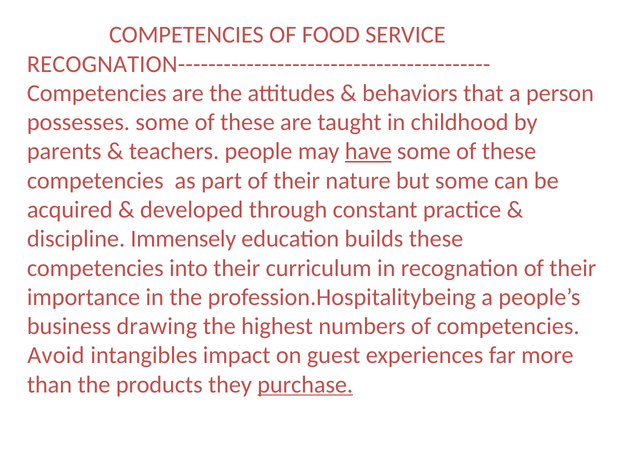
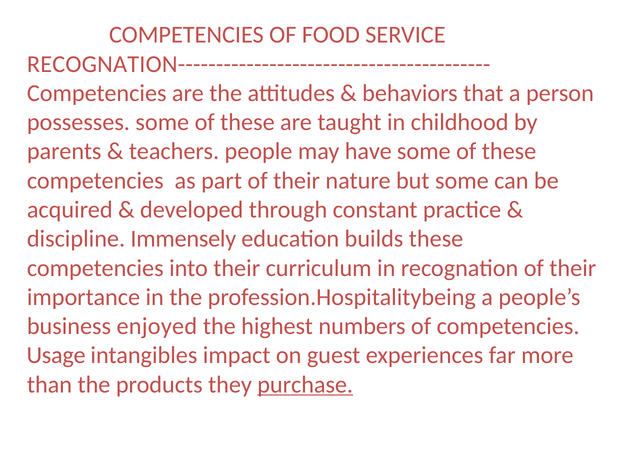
have underline: present -> none (368, 151)
drawing: drawing -> enjoyed (157, 326)
Avoid: Avoid -> Usage (56, 355)
